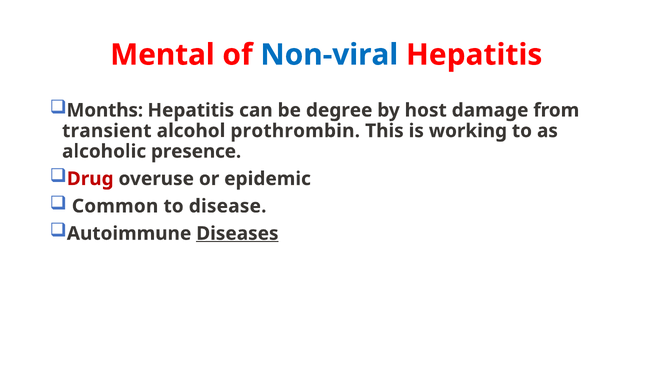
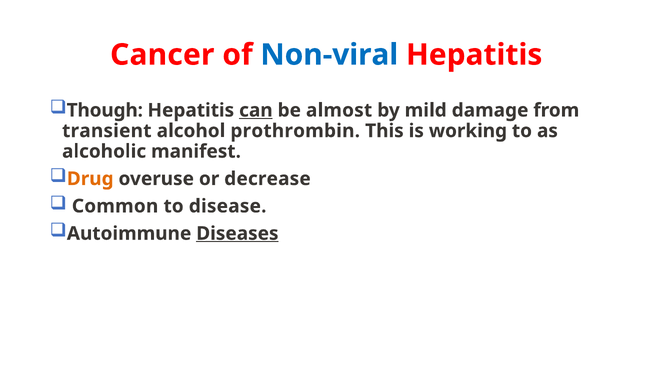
Mental: Mental -> Cancer (162, 55)
Months: Months -> Though (105, 110)
can underline: none -> present (256, 110)
degree: degree -> almost (339, 110)
host: host -> mild (426, 110)
presence: presence -> manifest (196, 152)
Drug colour: red -> orange (90, 179)
epidemic: epidemic -> decrease (267, 179)
